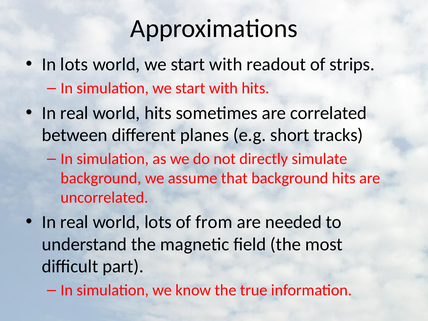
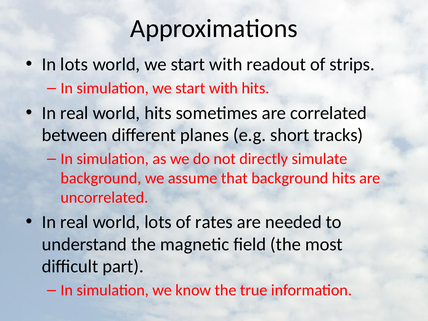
from: from -> rates (214, 222)
